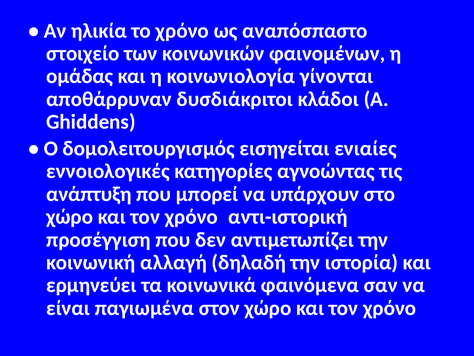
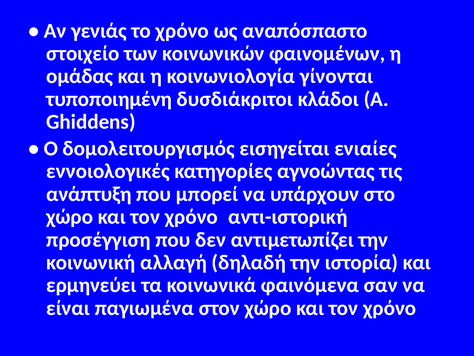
ηλικία: ηλικία -> γενιάς (99, 31)
αποθάρρυναν: αποθάρρυναν -> τυποποιημένη (109, 99)
